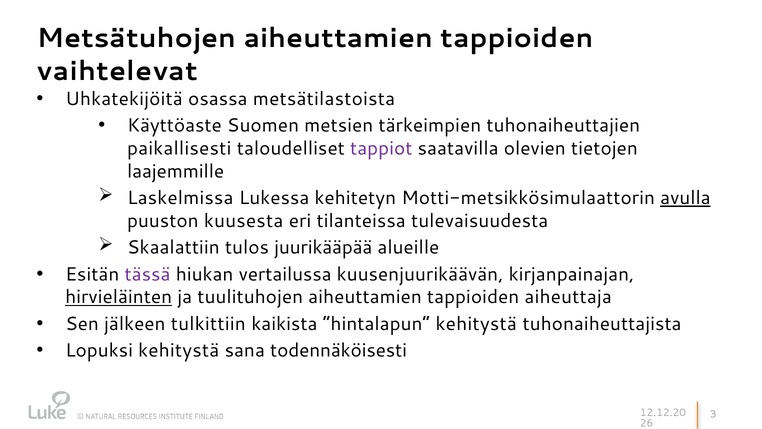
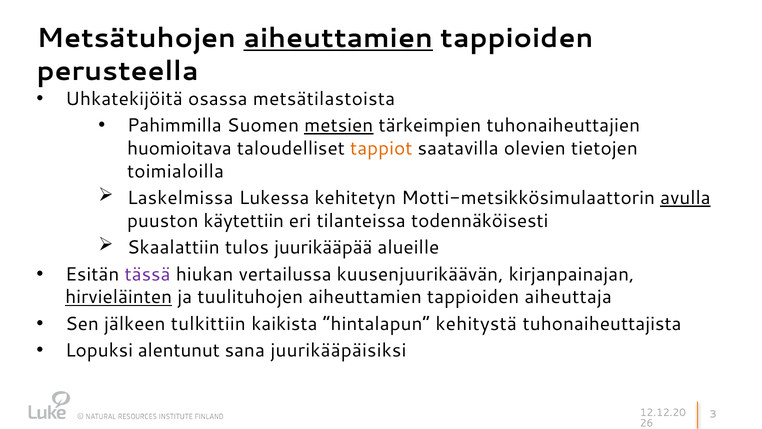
aiheuttamien underline: none -> present (338, 38)
vaihtelevat: vaihtelevat -> perusteella (118, 71)
Käyttöaste: Käyttöaste -> Pahimmilla (174, 125)
metsien underline: none -> present (339, 125)
paikallisesti: paikallisesti -> huomioitava (179, 148)
tappiot colour: purple -> orange (381, 148)
laajemmille: laajemmille -> toimialoilla (176, 171)
kuusesta: kuusesta -> käytettiin (244, 221)
tulevaisuudesta: tulevaisuudesta -> todennäköisesti (480, 221)
Lopuksi kehitystä: kehitystä -> alentunut (179, 350)
todennäköisesti: todennäköisesti -> juurikääpäisiksi (338, 350)
